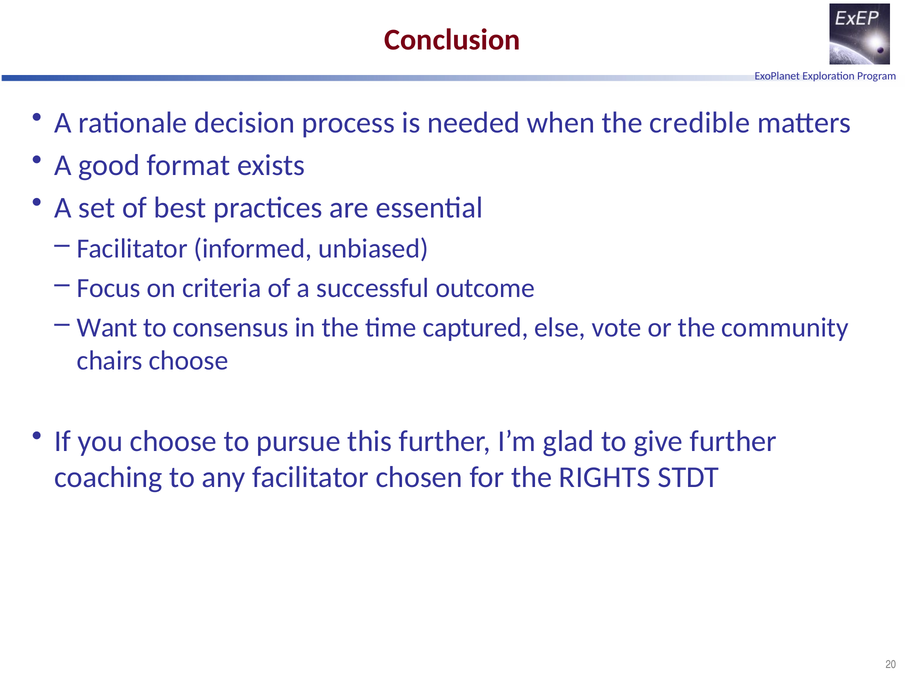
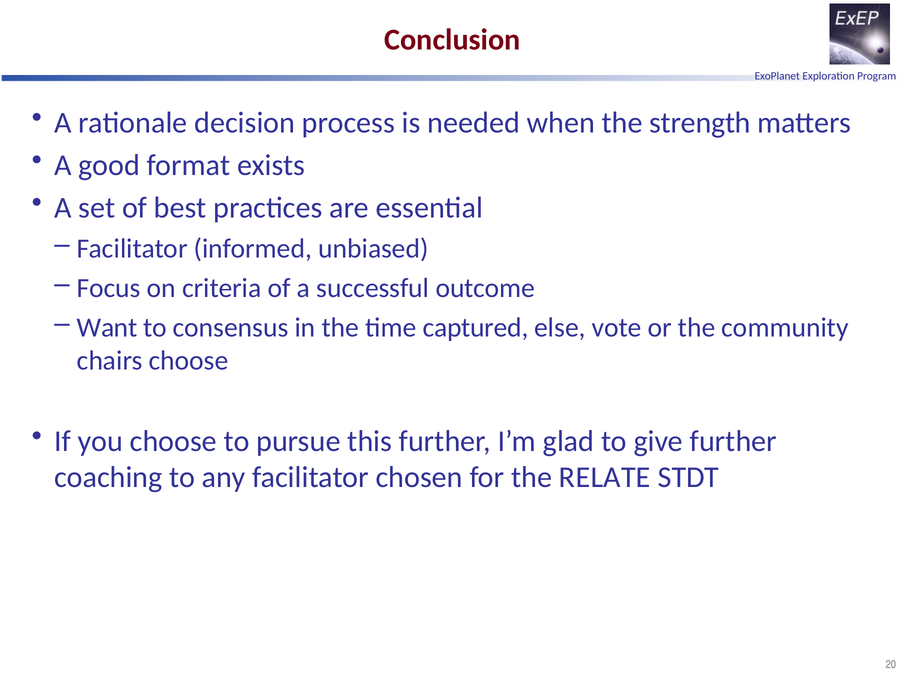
credible: credible -> strength (700, 123)
RIGHTS: RIGHTS -> RELATE (605, 477)
